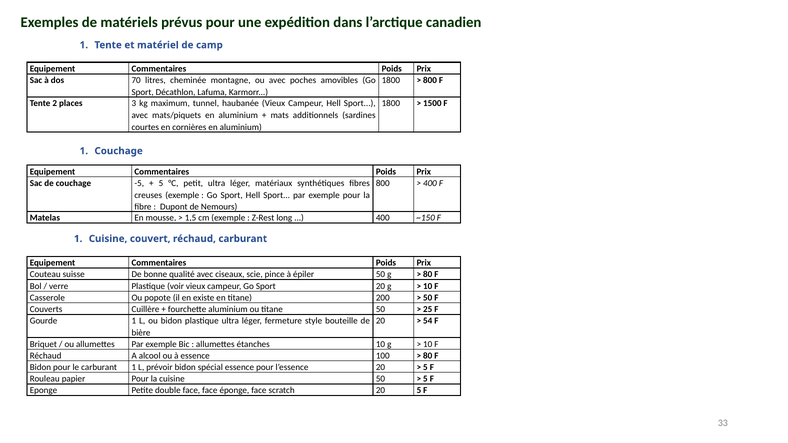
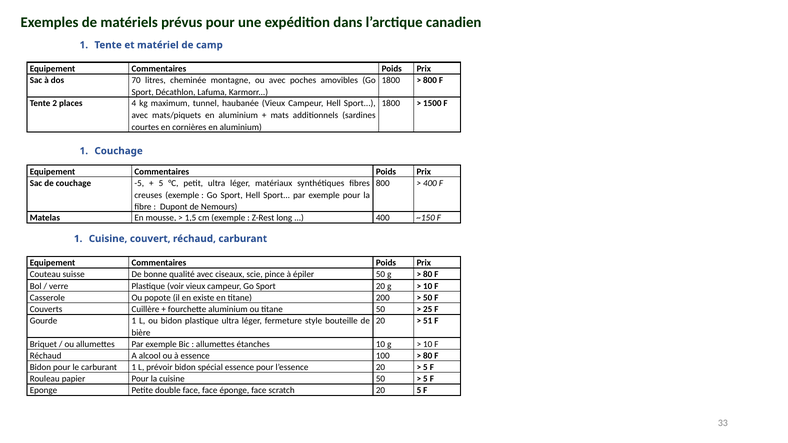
3: 3 -> 4 (134, 104)
54: 54 -> 51 (428, 321)
